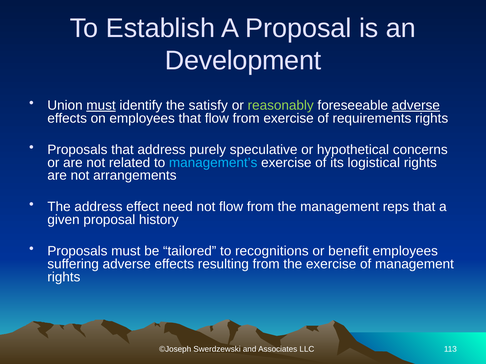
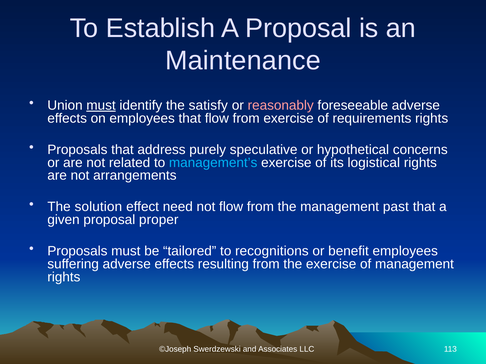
Development: Development -> Maintenance (243, 61)
reasonably colour: light green -> pink (281, 106)
adverse underline: present -> none (416, 106)
The address: address -> solution (98, 207)
reps: reps -> past (396, 207)
history: history -> proper (159, 220)
